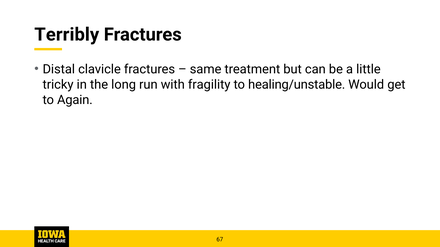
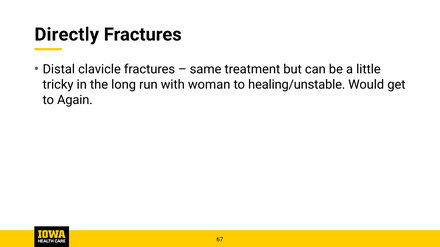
Terribly: Terribly -> Directly (67, 35)
fragility: fragility -> woman (209, 85)
